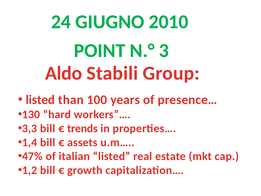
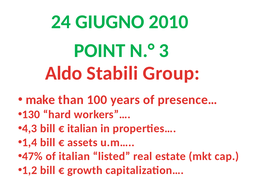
listed: listed -> make (40, 100)
3,3: 3,3 -> 4,3 (30, 128)
trends: trends -> italian (82, 128)
